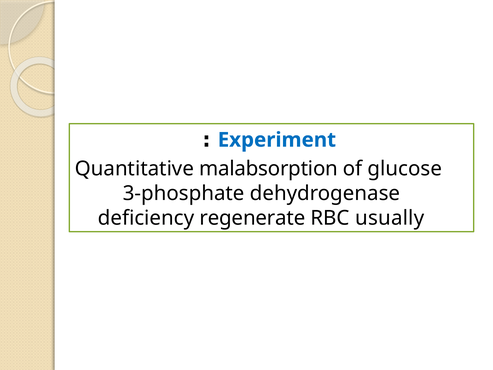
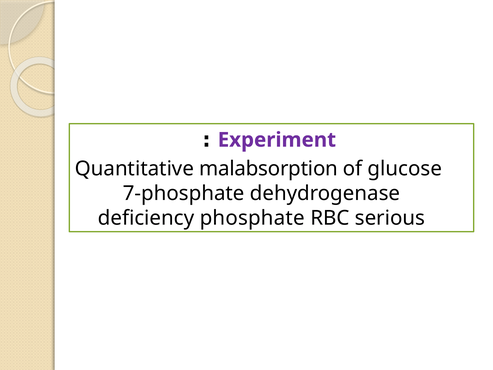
Experiment colour: blue -> purple (277, 140)
3-phosphate: 3-phosphate -> 7-phosphate (184, 193)
regenerate: regenerate -> phosphate (252, 218)
usually: usually -> serious (390, 218)
